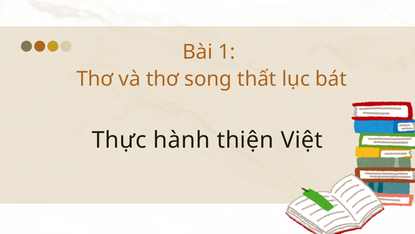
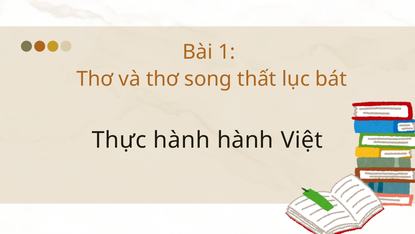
hành thiện: thiện -> hành (245, 140)
